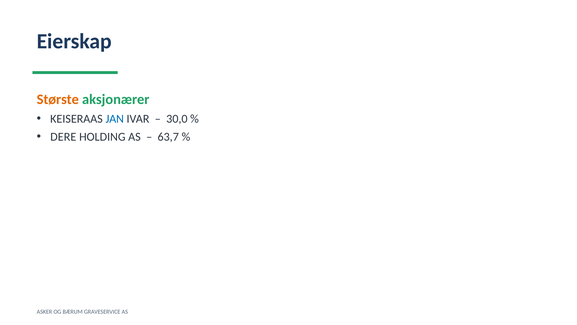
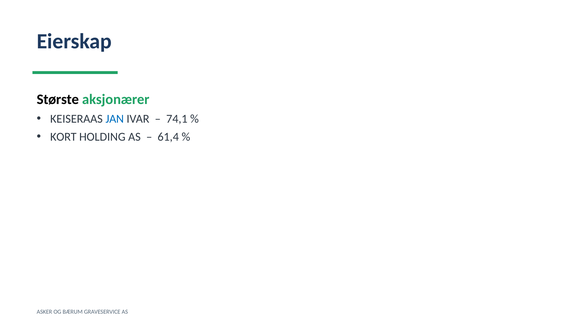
Største colour: orange -> black (58, 99)
30,0: 30,0 -> 74,1 (177, 119)
DERE: DERE -> KORT (63, 137)
63,7: 63,7 -> 61,4 (168, 137)
